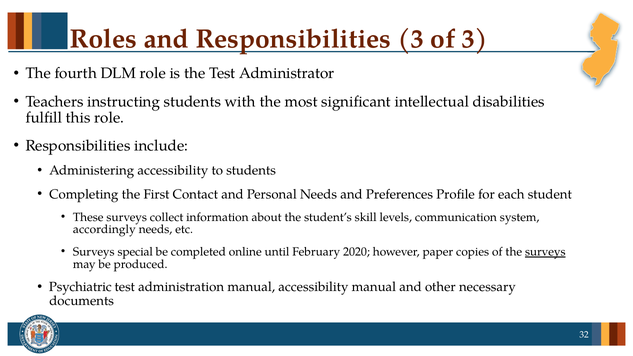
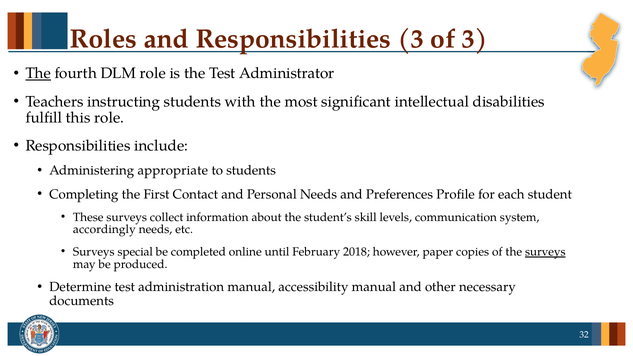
The underline: none -> present (38, 73)
Administering accessibility: accessibility -> appropriate (173, 171)
2020: 2020 -> 2018 (357, 252)
Psychiatric: Psychiatric -> Determine (80, 287)
